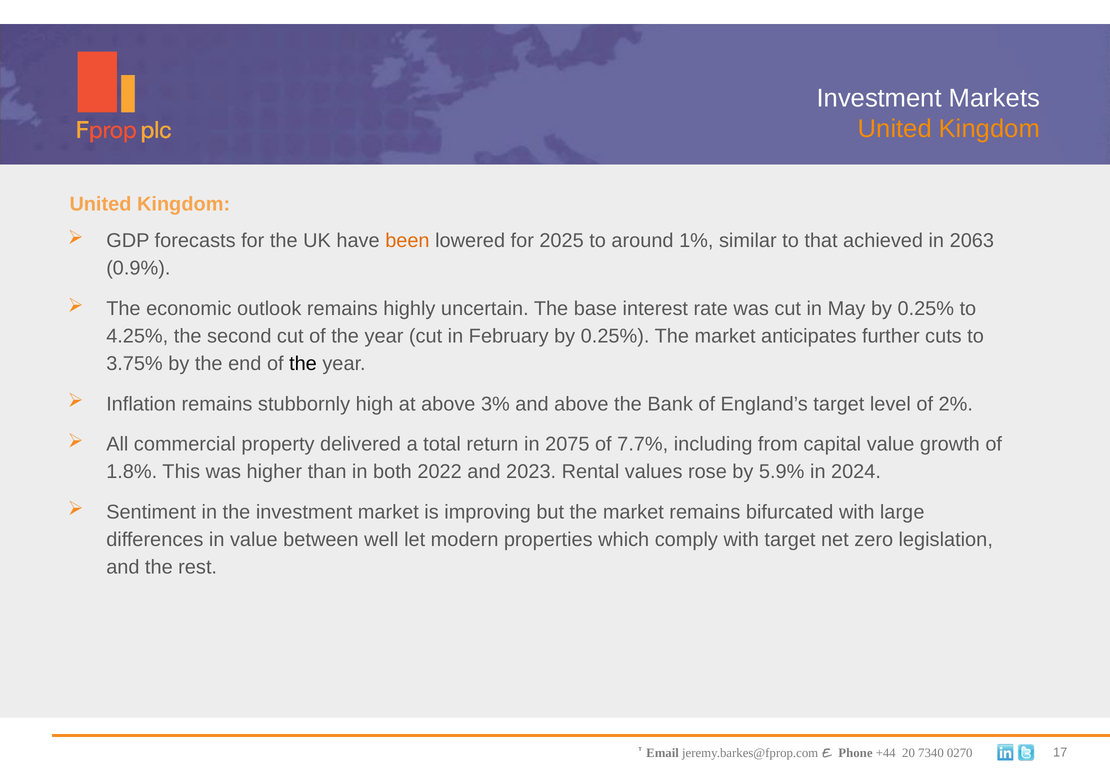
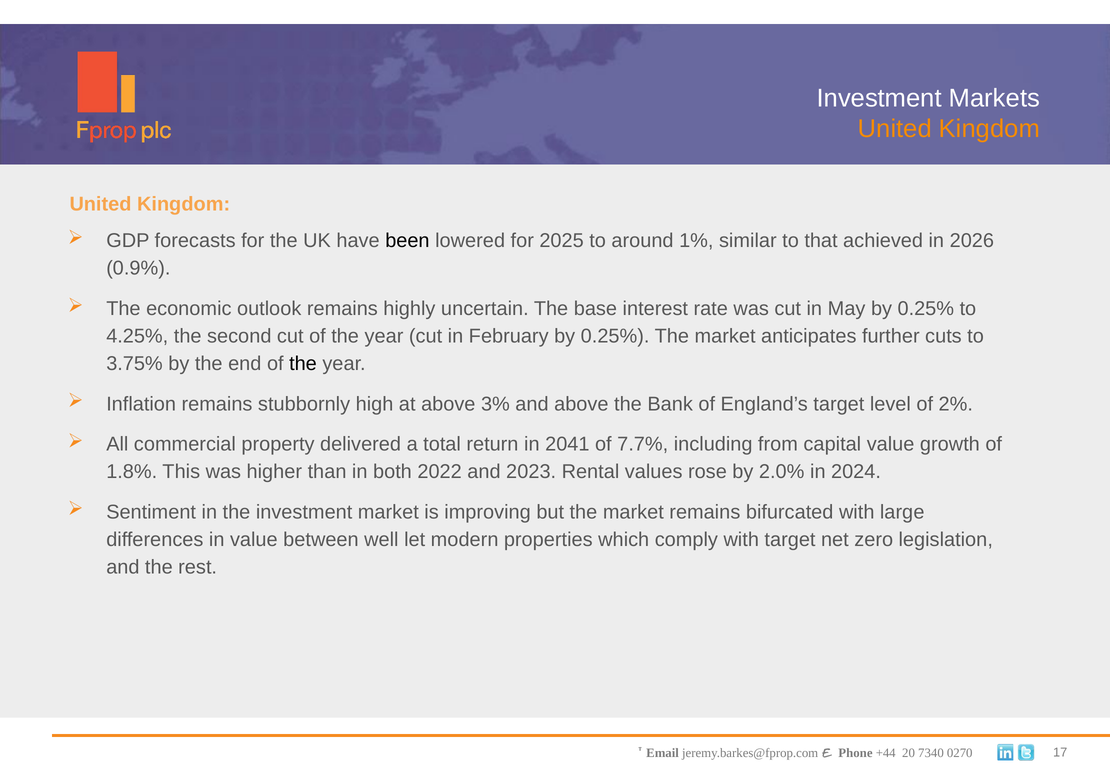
been colour: orange -> black (407, 241)
2063: 2063 -> 2026 (972, 241)
2075: 2075 -> 2041 (567, 444)
5.9%: 5.9% -> 2.0% (782, 471)
